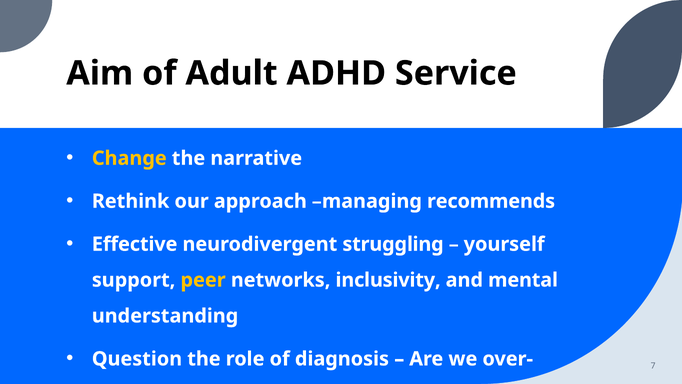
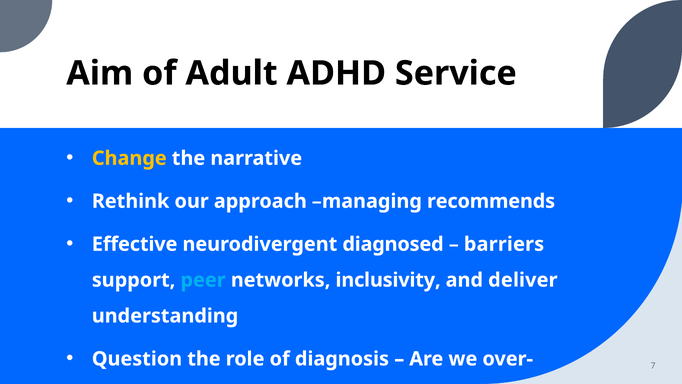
struggling: struggling -> diagnosed (393, 244)
yourself: yourself -> barriers (504, 244)
peer colour: yellow -> light blue (203, 280)
mental: mental -> deliver (523, 280)
